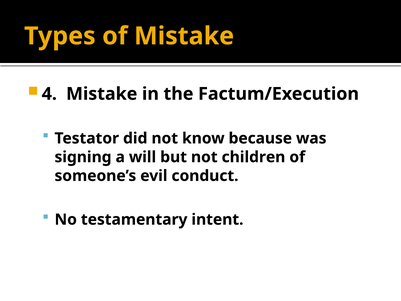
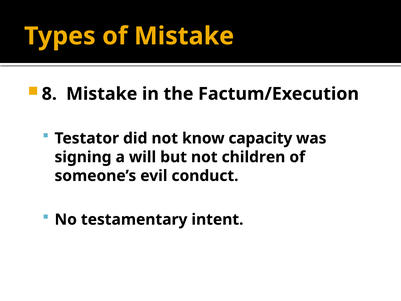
4: 4 -> 8 (49, 94)
because: because -> capacity (260, 138)
